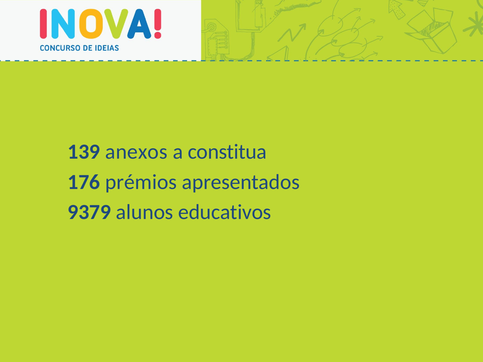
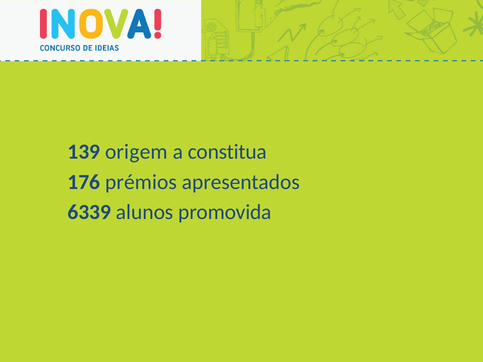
anexos: anexos -> origem (136, 152)
9379: 9379 -> 6339 (89, 212)
educativos: educativos -> promovida (225, 212)
